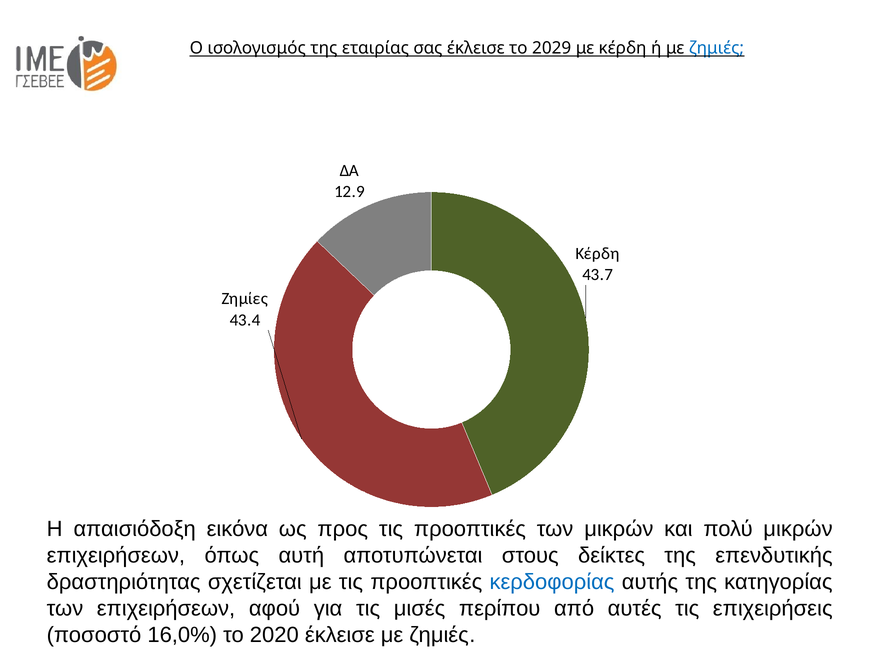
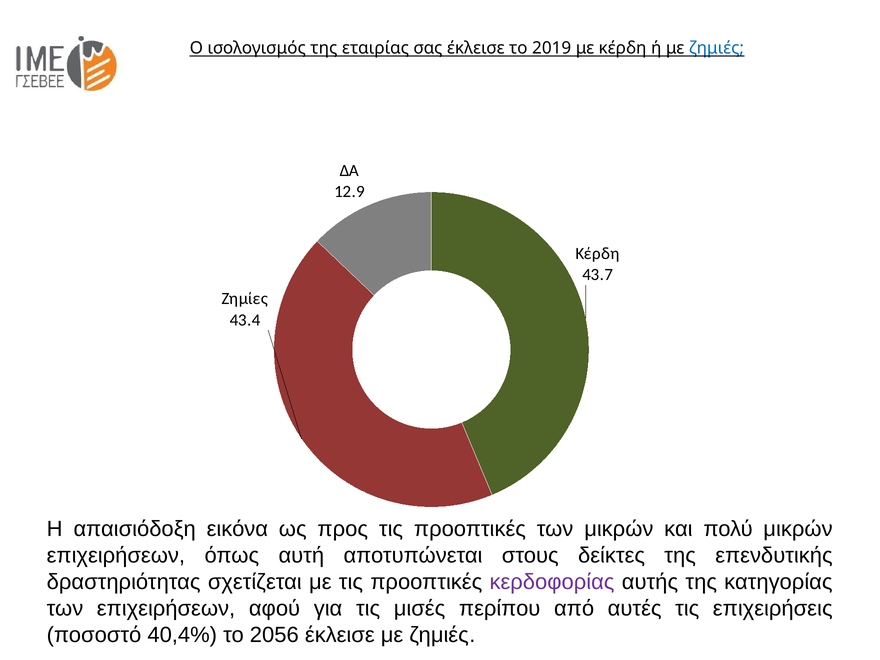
2029: 2029 -> 2019 (552, 48)
κερδοφορίας colour: blue -> purple (552, 582)
16,0%: 16,0% -> 40,4% (182, 635)
2020: 2020 -> 2056 (274, 635)
